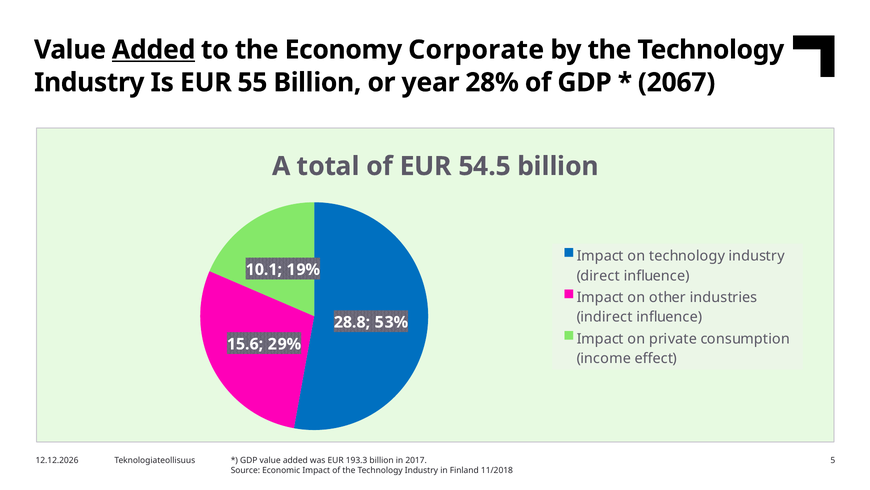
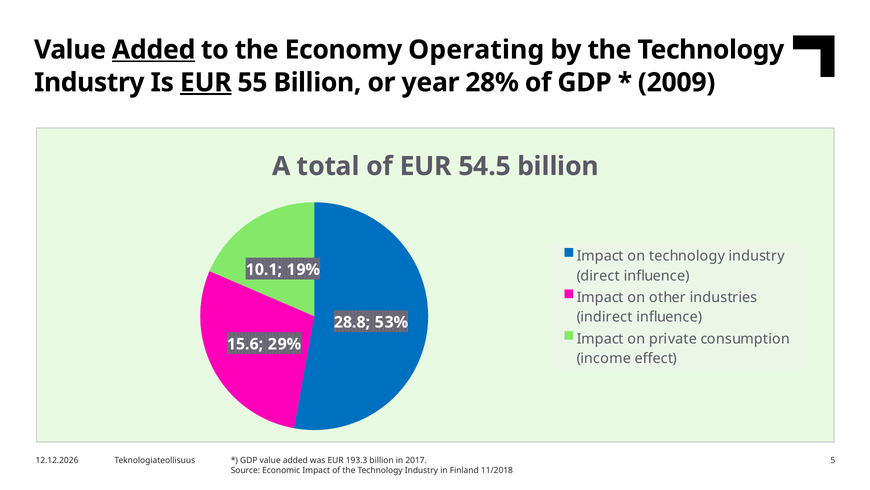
Corporate: Corporate -> Operating (476, 50)
EUR underline: none -> present (206, 82)
2067: 2067 -> 2009 (677, 82)
